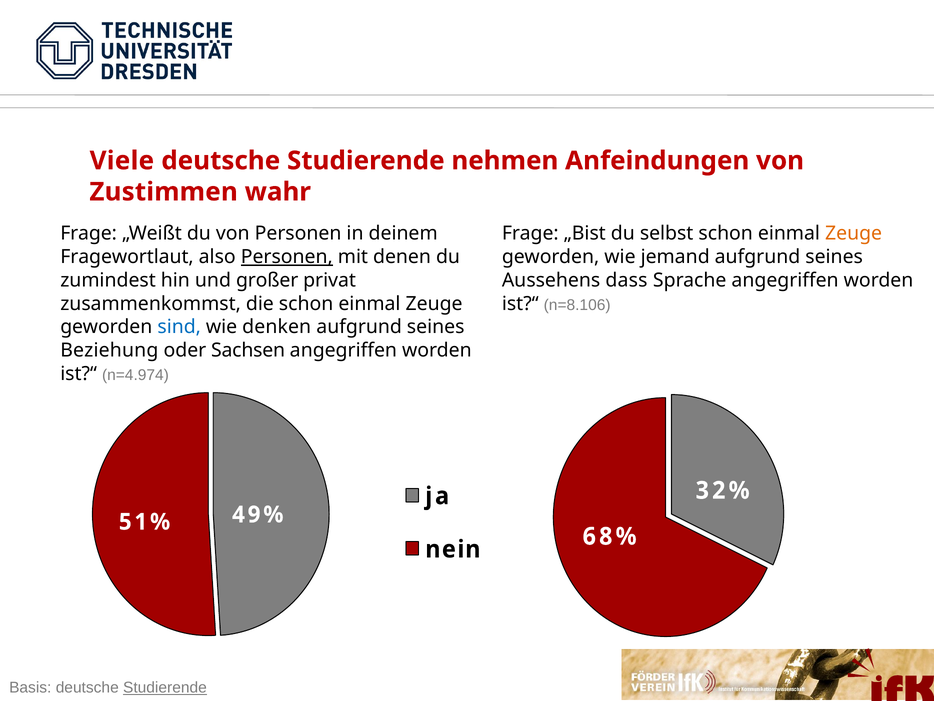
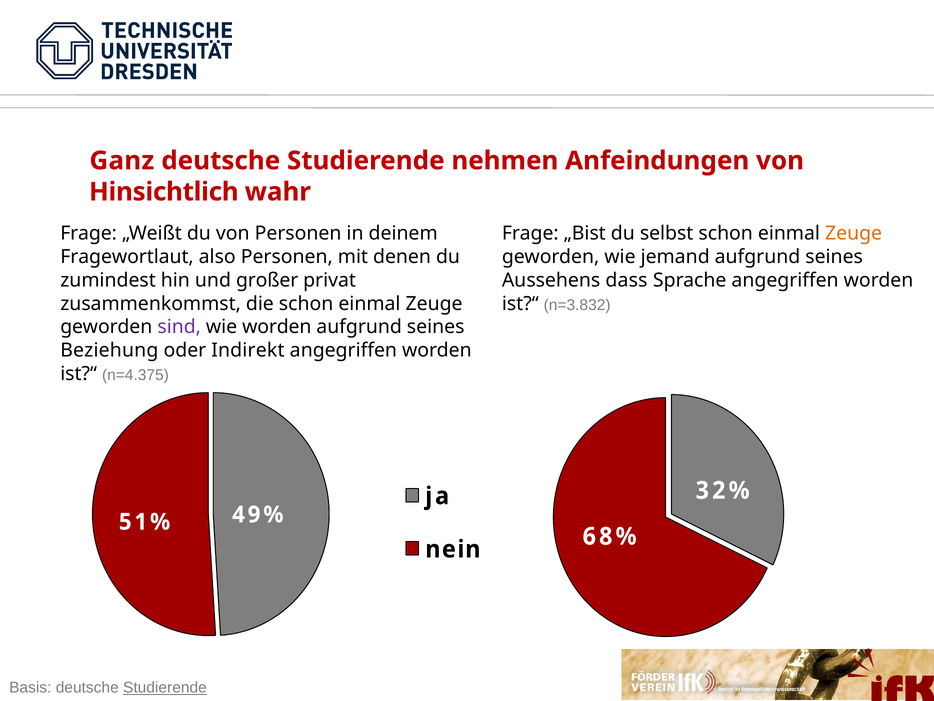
Viele: Viele -> Ganz (122, 161)
Zustimmen: Zustimmen -> Hinsichtlich (164, 192)
Personen underline: present -> none (287, 257)
n=8.106: n=8.106 -> n=3.832 (577, 305)
sind colour: blue -> purple (179, 327)
wie denken: denken -> worden (277, 327)
Sachsen: Sachsen -> Indirekt (248, 350)
n=4.974: n=4.974 -> n=4.375 (135, 375)
